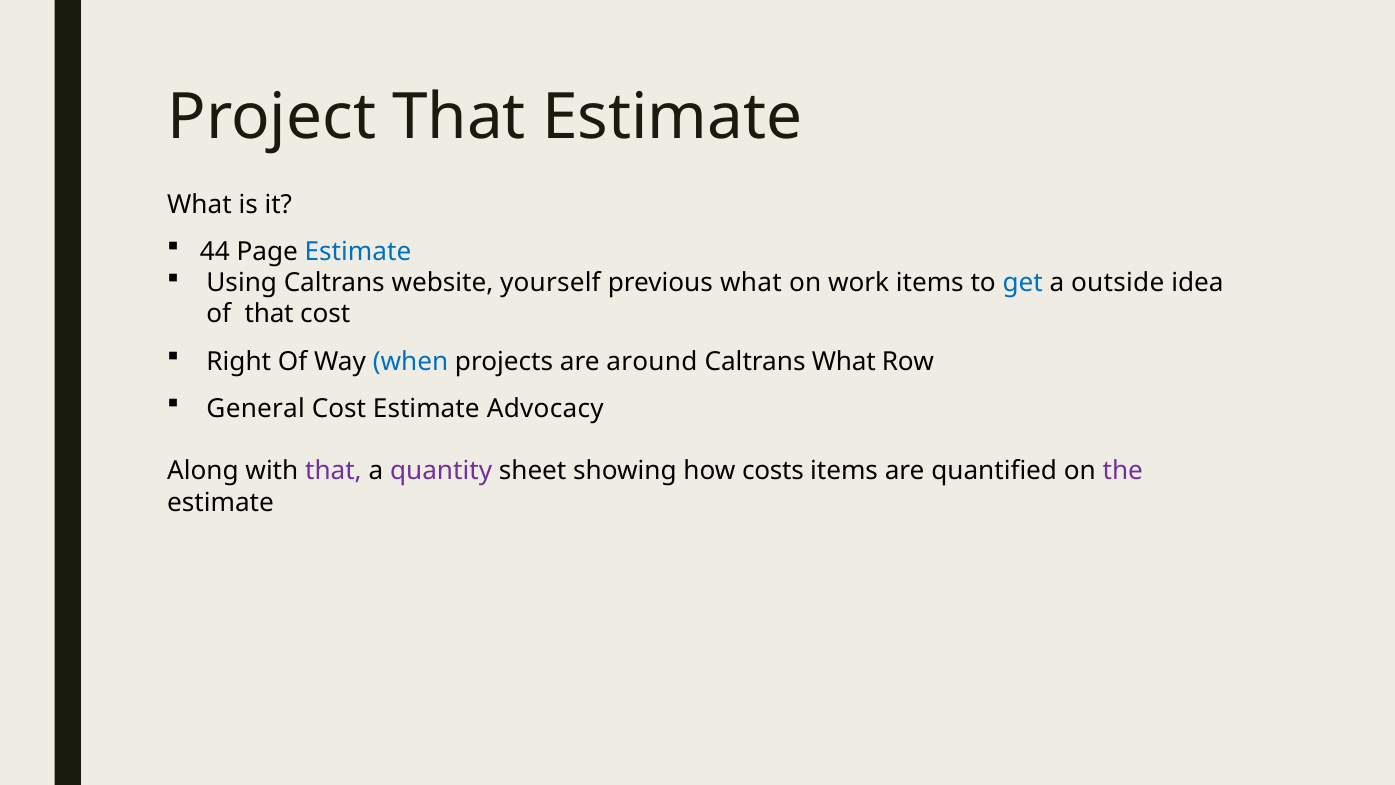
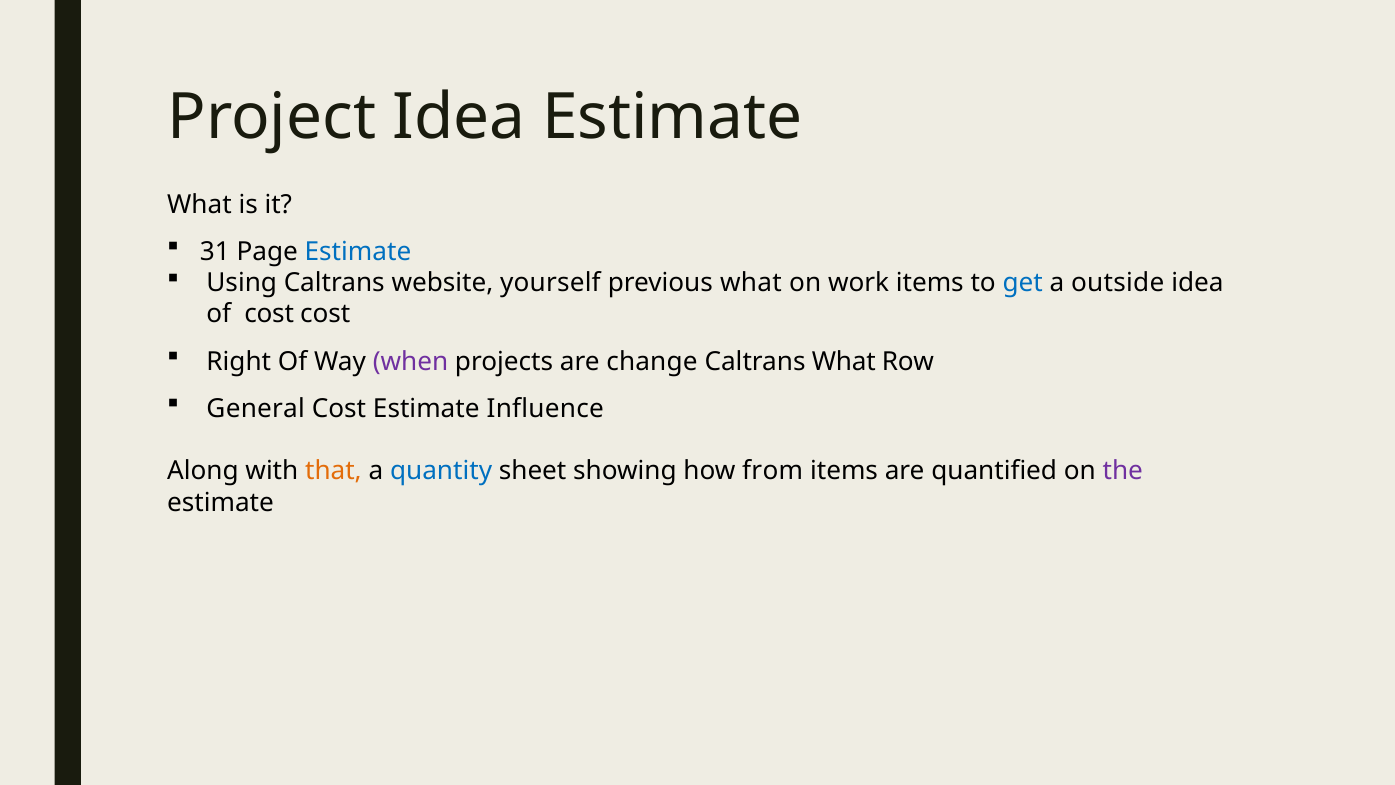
Project That: That -> Idea (459, 117)
44: 44 -> 31 (215, 251)
of that: that -> cost (269, 314)
when colour: blue -> purple (410, 361)
around: around -> change (652, 361)
Advocacy: Advocacy -> Influence (545, 408)
that colour: purple -> orange (333, 471)
quantity colour: purple -> blue (441, 471)
costs: costs -> from (773, 471)
